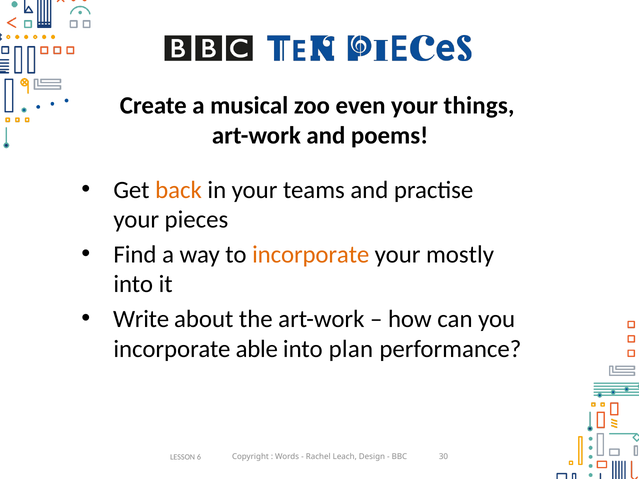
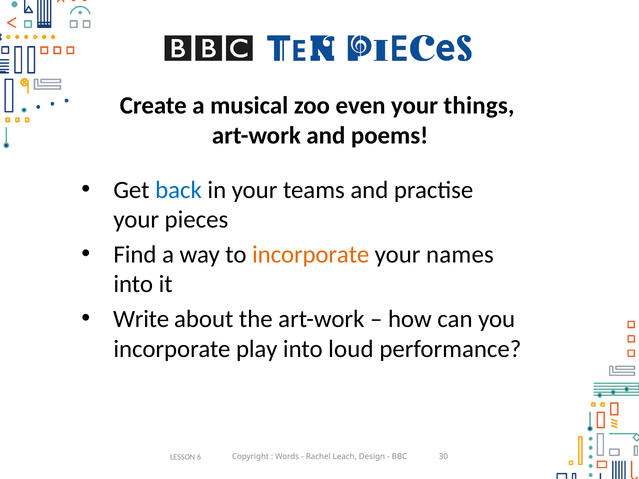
back colour: orange -> blue (178, 190)
mostly: mostly -> names (460, 255)
able: able -> play (257, 349)
plan: plan -> loud (351, 349)
